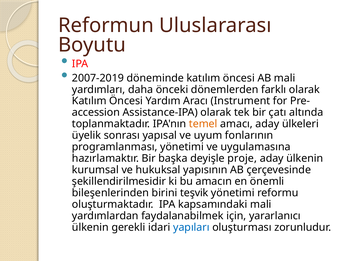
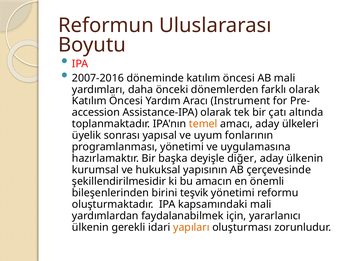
2007-2019: 2007-2019 -> 2007-2016 (98, 78)
proje: proje -> diğer (242, 158)
yapıları colour: blue -> orange (191, 227)
